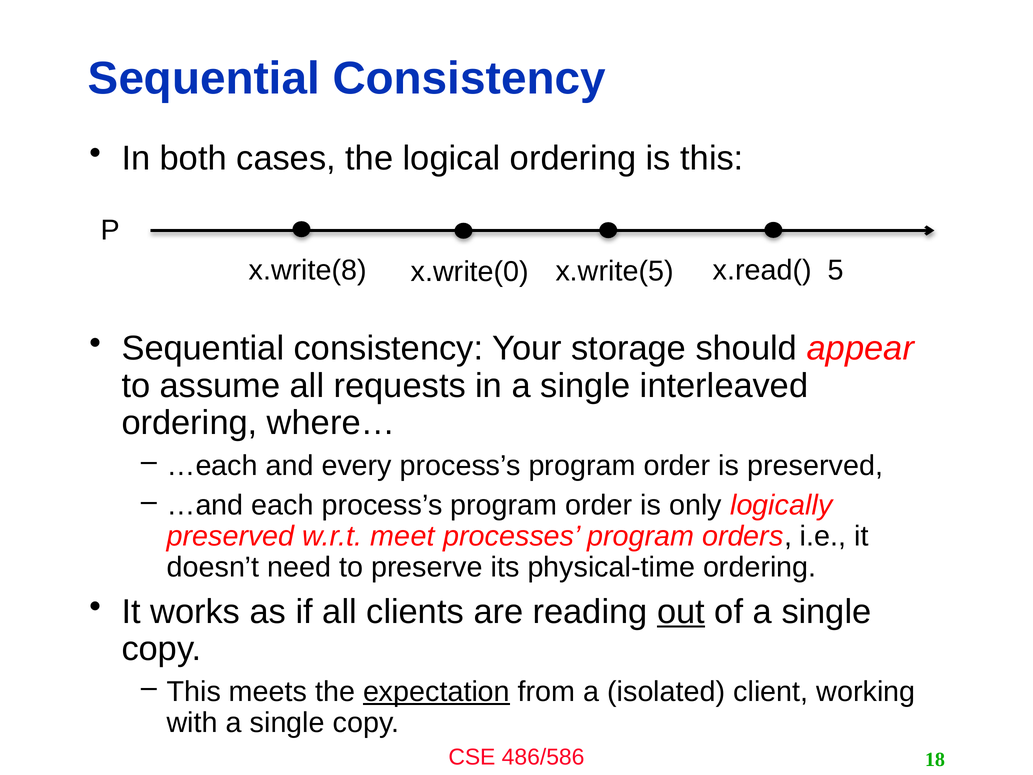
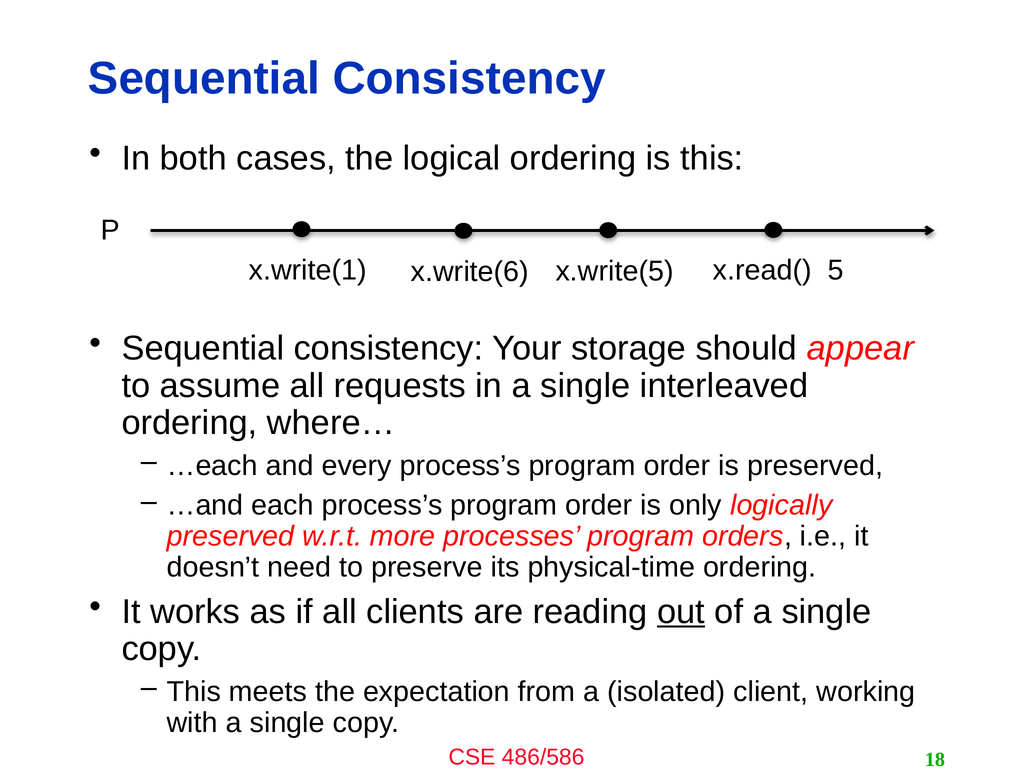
x.write(8: x.write(8 -> x.write(1 (308, 270)
x.write(0: x.write(0 -> x.write(6 (470, 272)
meet: meet -> more (403, 536)
expectation underline: present -> none (436, 691)
